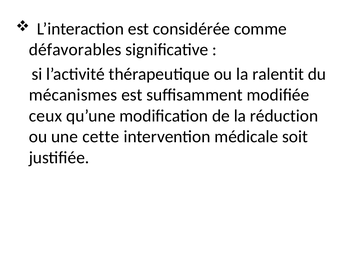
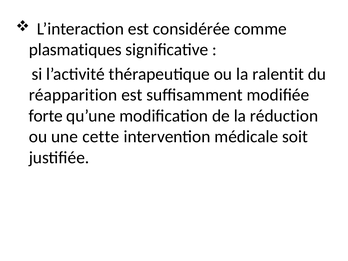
défavorables: défavorables -> plasmatiques (75, 50)
mécanismes: mécanismes -> réapparition (73, 95)
ceux: ceux -> forte (46, 116)
